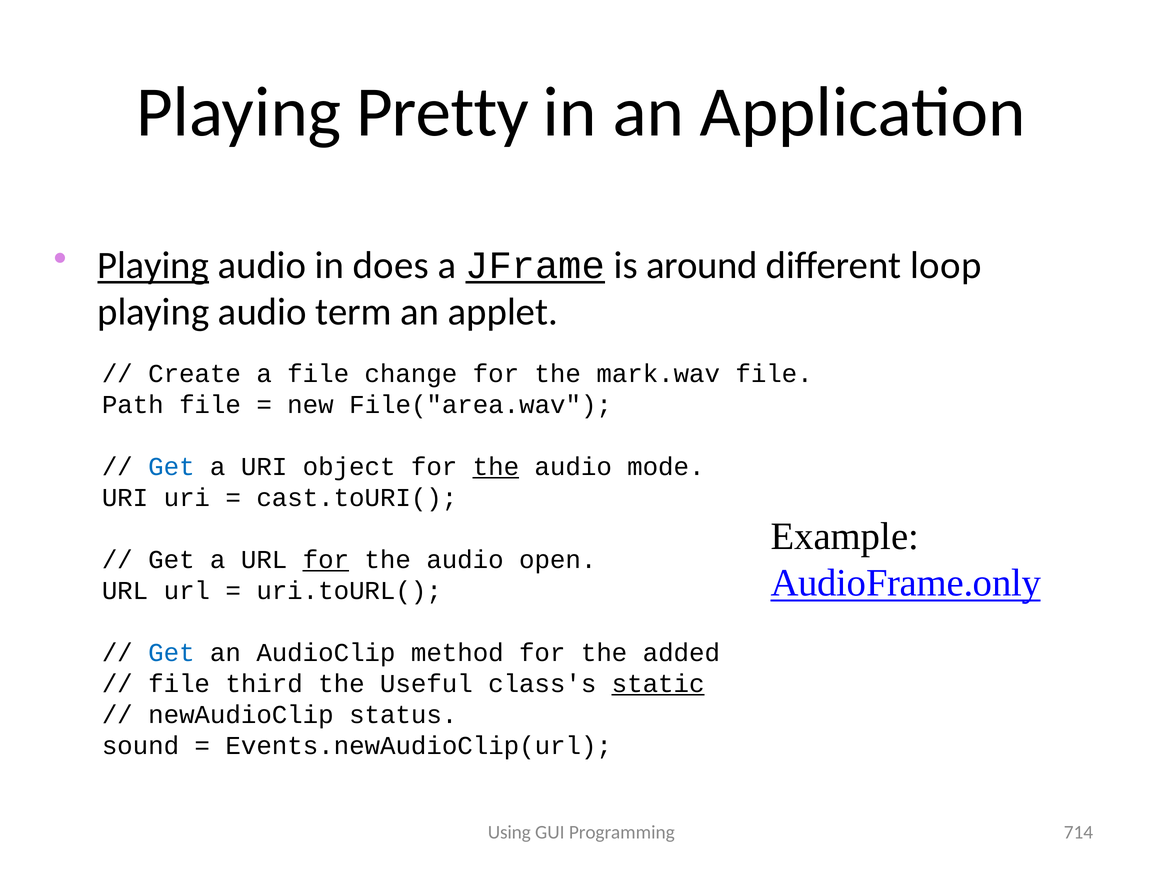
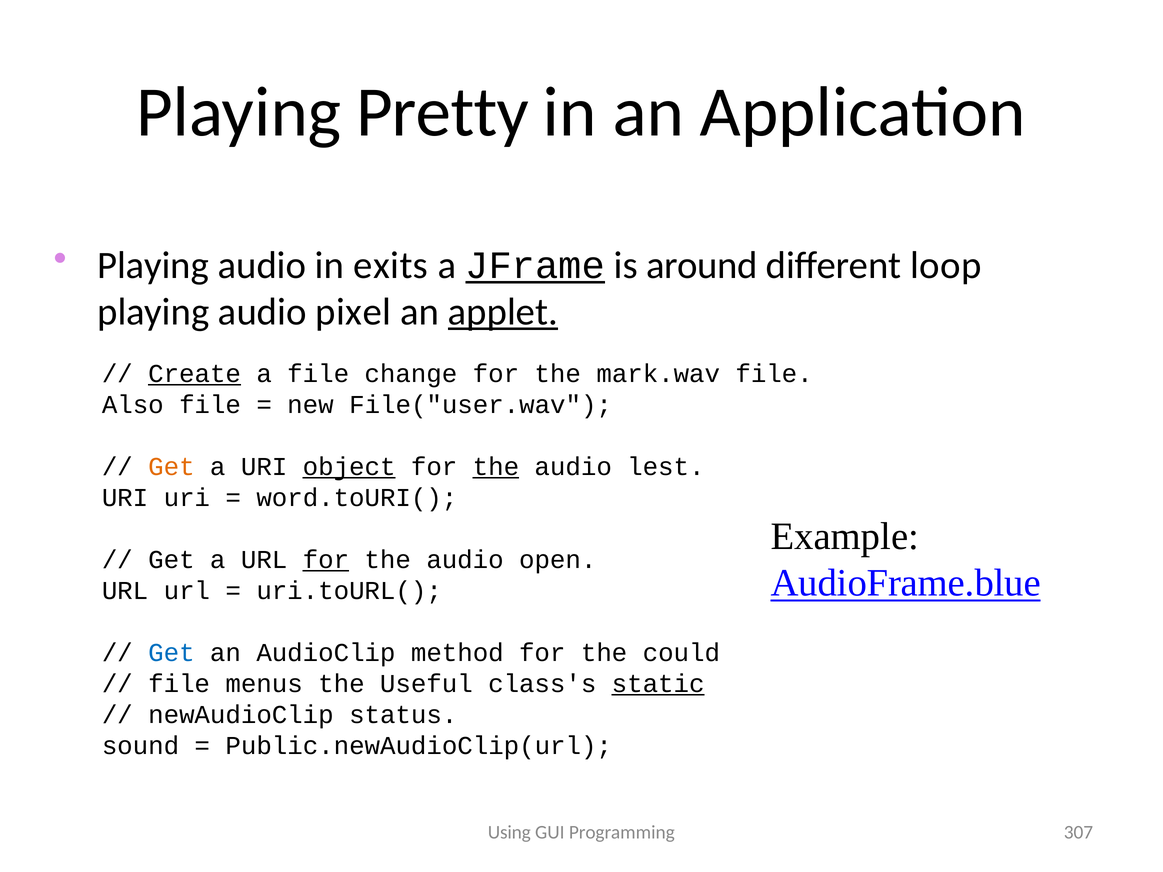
Playing underline: present -> none (153, 266)
does: does -> exits (391, 266)
term: term -> pixel (353, 312)
applet underline: none -> present (503, 312)
Create underline: none -> present (195, 374)
Path: Path -> Also (133, 405)
File("area.wav: File("area.wav -> File("user.wav (481, 405)
Get colour: blue -> orange (171, 467)
object underline: none -> present (349, 467)
mode: mode -> lest (666, 467)
cast.toURI(: cast.toURI( -> word.toURI( (357, 498)
AudioFrame.only: AudioFrame.only -> AudioFrame.blue (906, 583)
added: added -> could (681, 653)
third: third -> menus (264, 684)
Events.newAudioClip(url: Events.newAudioClip(url -> Public.newAudioClip(url (419, 746)
714: 714 -> 307 (1078, 833)
